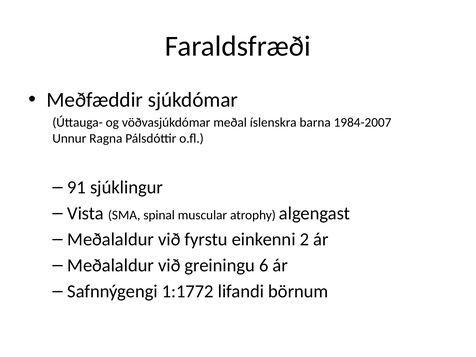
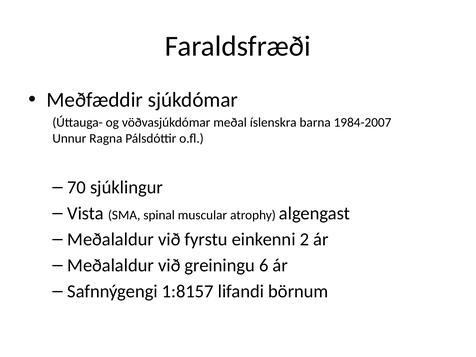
91: 91 -> 70 (77, 188)
1:1772: 1:1772 -> 1:8157 (188, 291)
